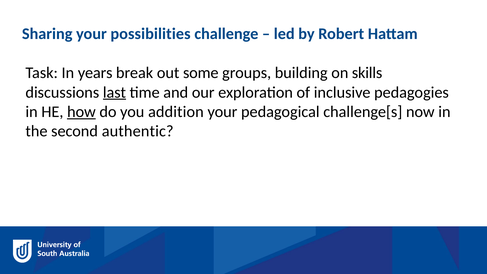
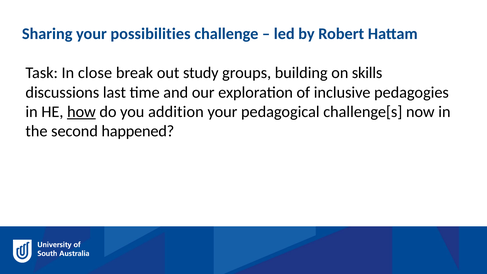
years: years -> close (95, 73)
some: some -> study (201, 73)
last underline: present -> none (114, 92)
authentic: authentic -> happened (138, 131)
